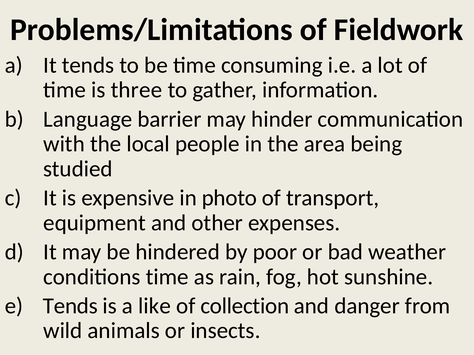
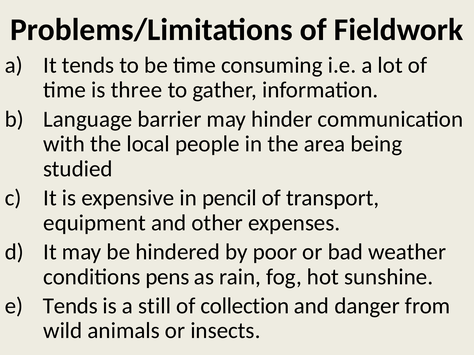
photo: photo -> pencil (229, 198)
conditions time: time -> pens (167, 277)
like: like -> still (155, 306)
